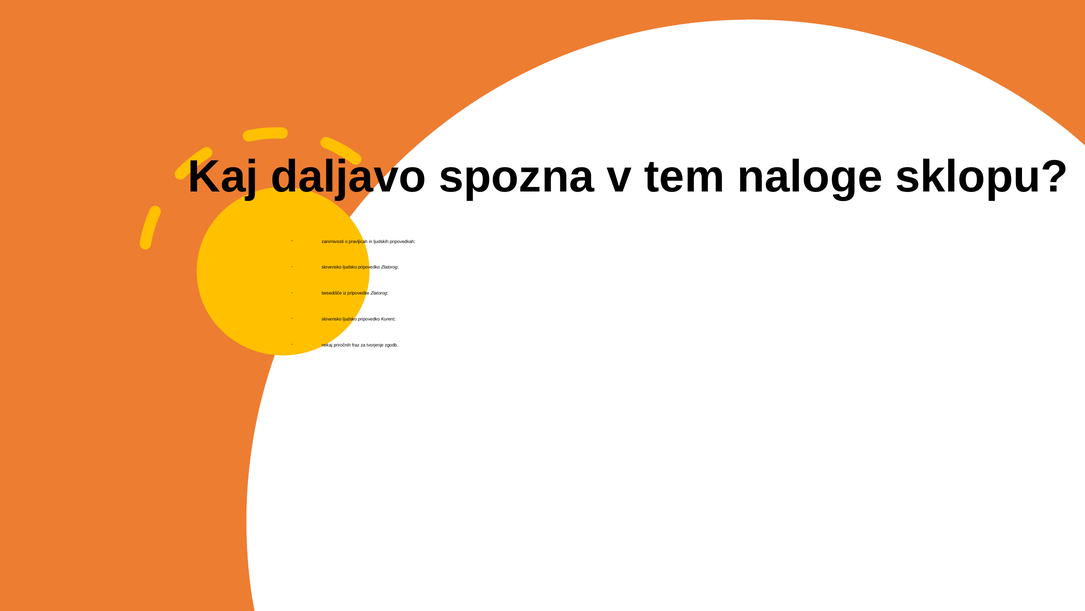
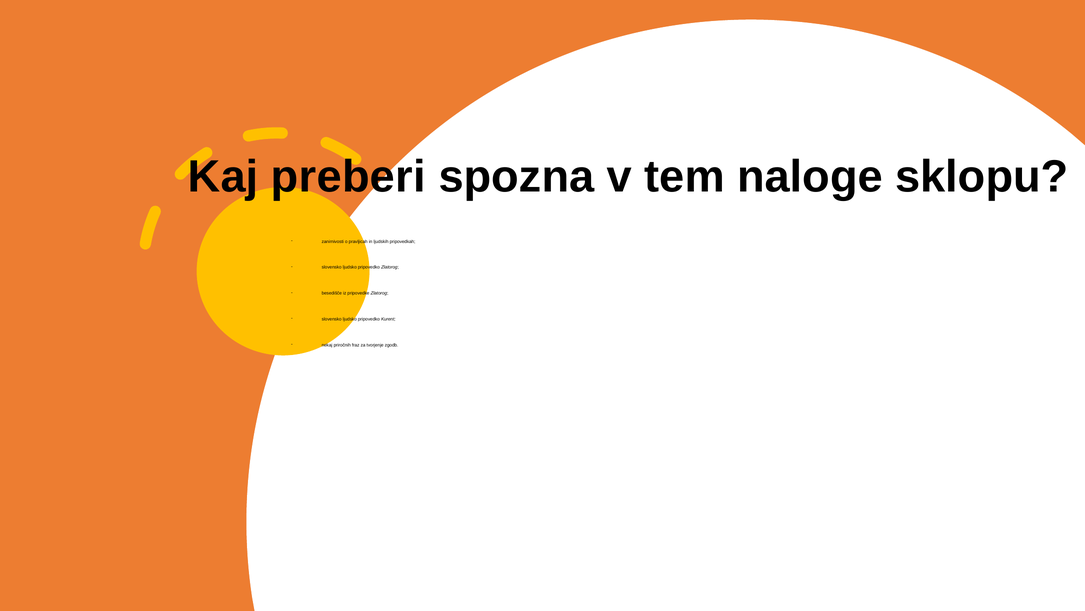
daljavo: daljavo -> preberi (348, 177)
